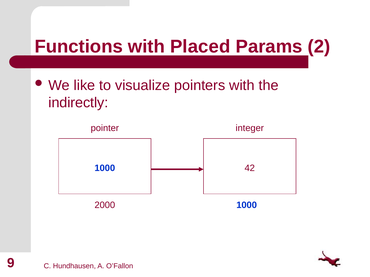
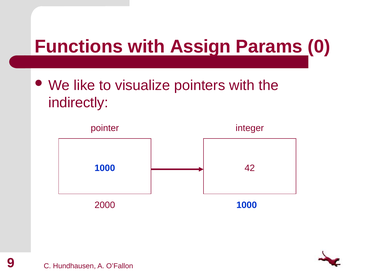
Placed: Placed -> Assign (200, 47)
2: 2 -> 0 (319, 47)
